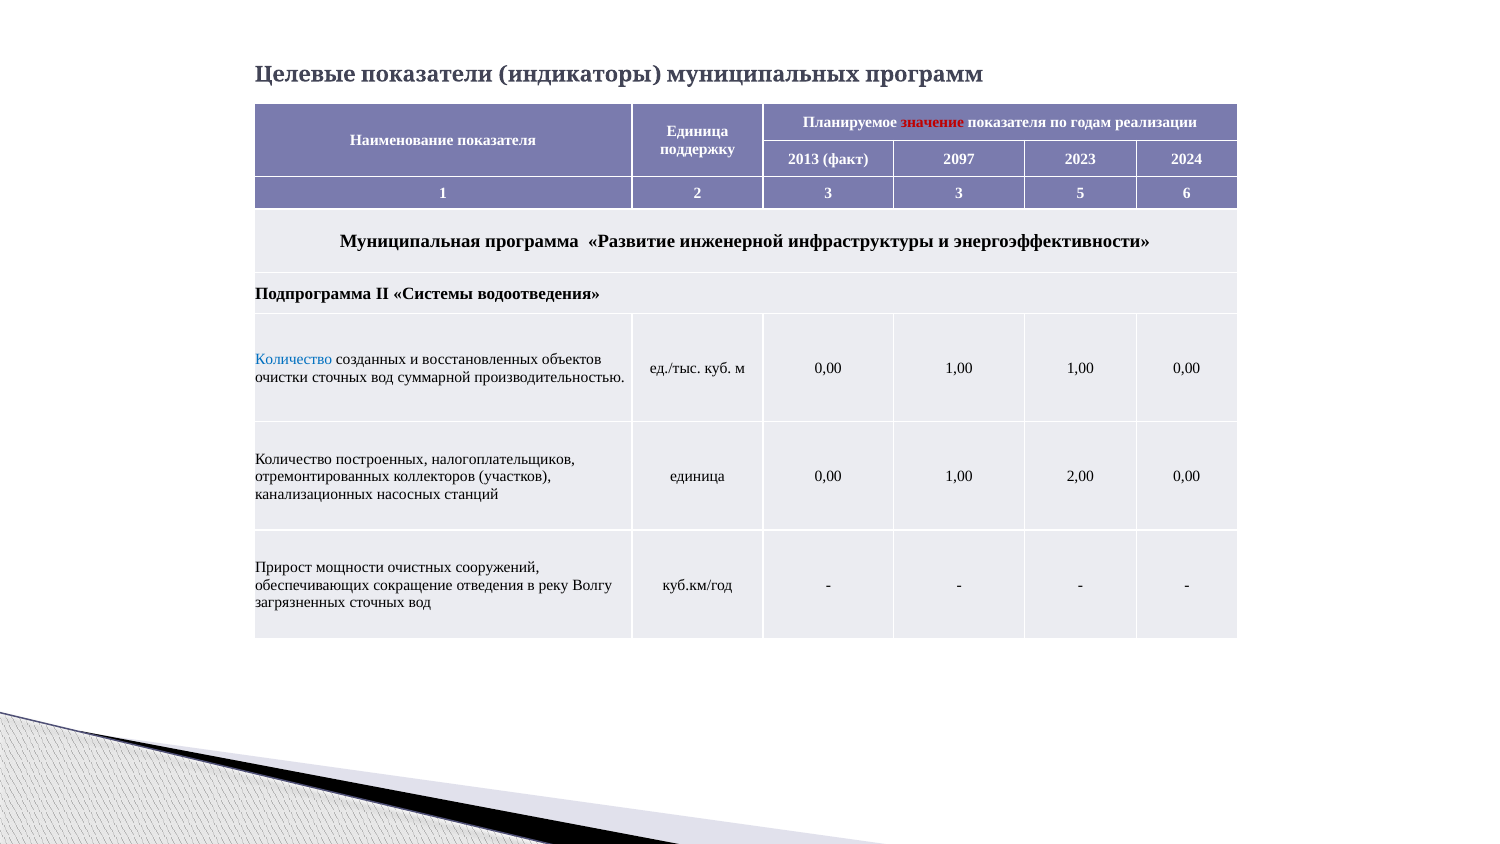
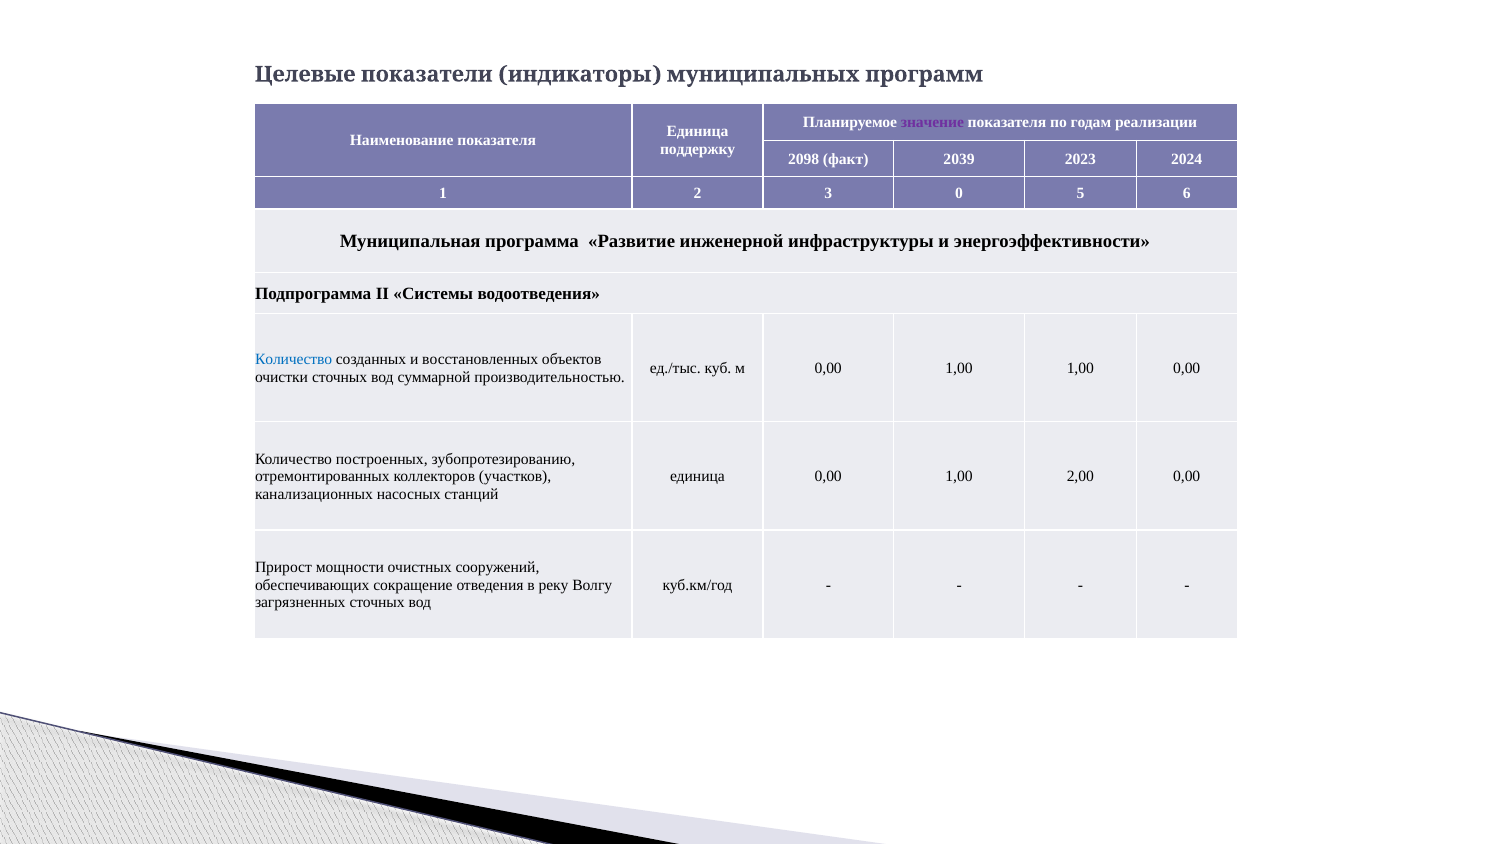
значение colour: red -> purple (932, 122)
2013: 2013 -> 2098 (804, 159)
2097: 2097 -> 2039 (959, 159)
3 3: 3 -> 0 (959, 193)
налогоплательщиков: налогоплательщиков -> зубопротезированию (503, 459)
